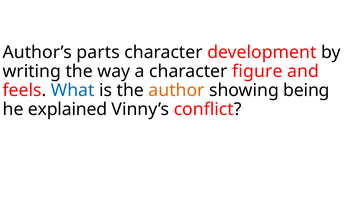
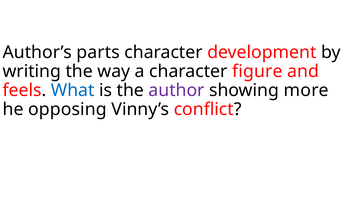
author colour: orange -> purple (176, 91)
being: being -> more (306, 91)
explained: explained -> opposing (67, 110)
